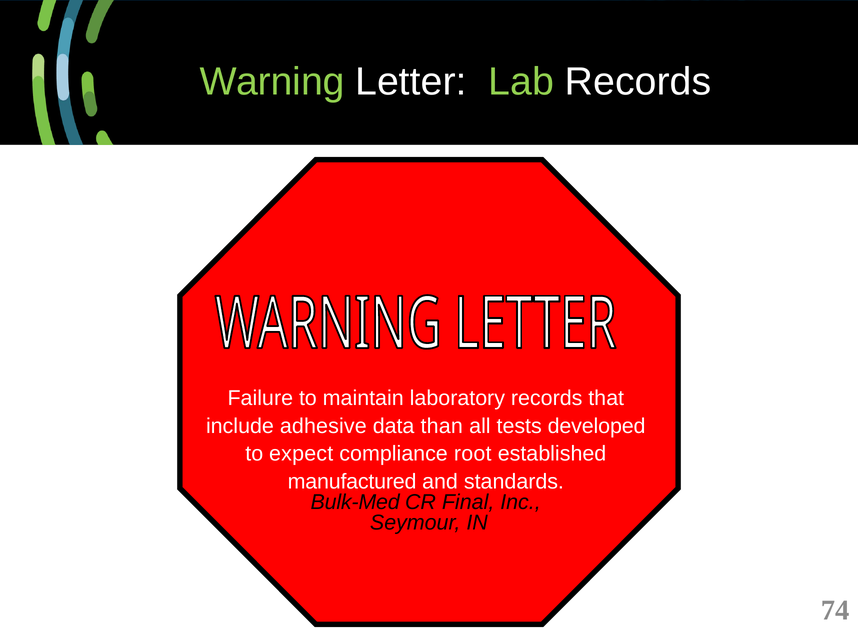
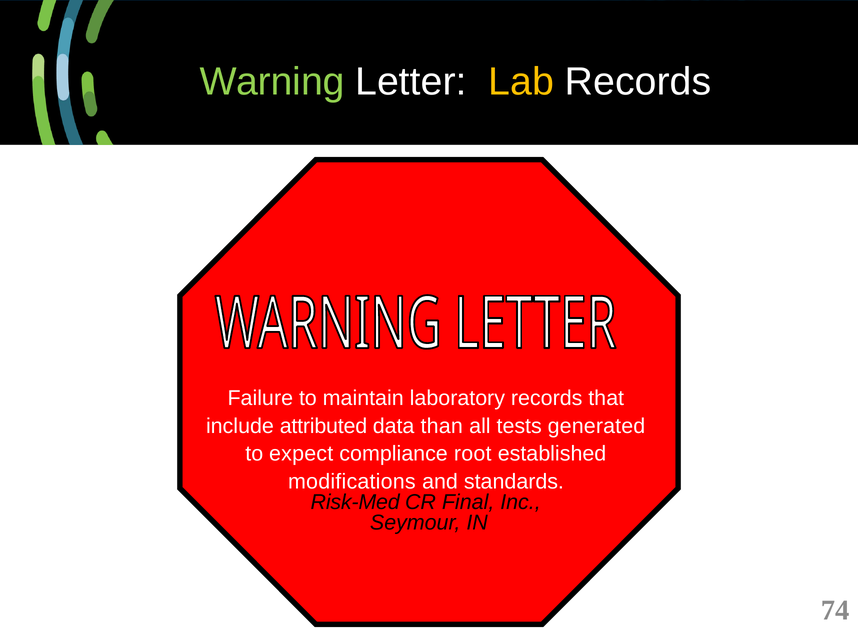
Lab colour: light green -> yellow (521, 82)
adhesive: adhesive -> attributed (323, 426)
developed: developed -> generated (596, 426)
manufactured: manufactured -> modifications (352, 481)
Bulk-Med: Bulk-Med -> Risk-Med (355, 502)
